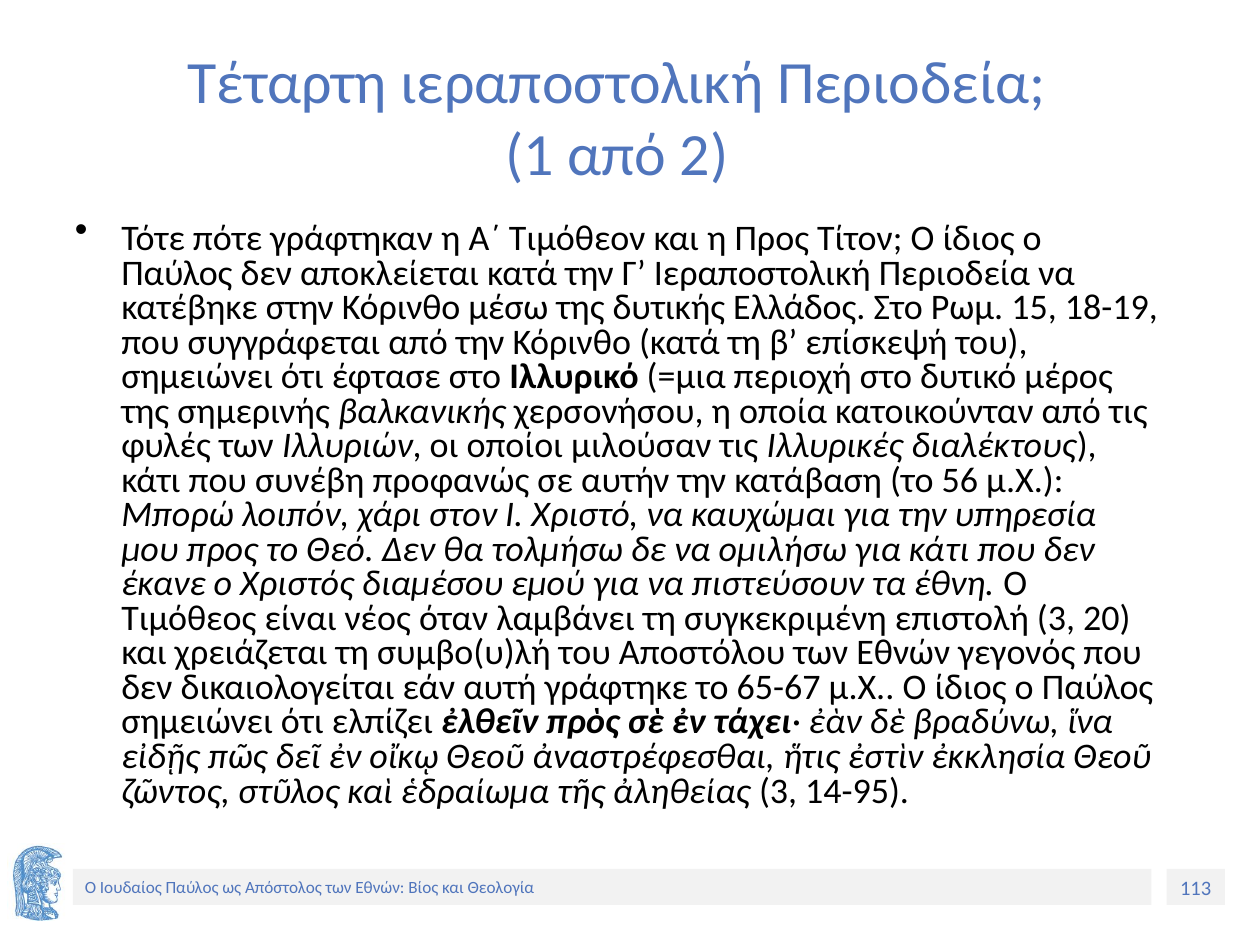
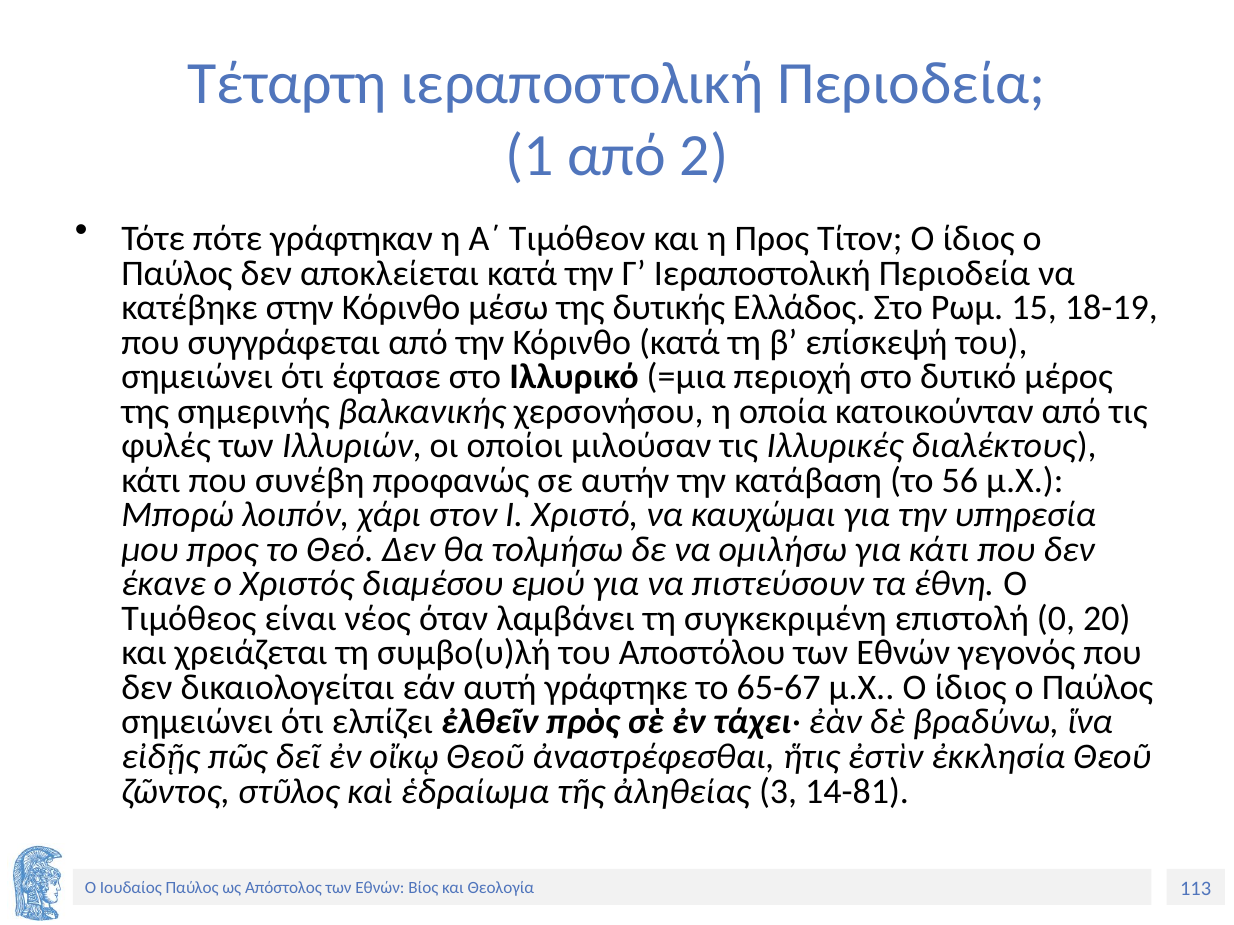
επιστολή 3: 3 -> 0 (1056, 619)
14-95: 14-95 -> 14-81 (857, 792)
